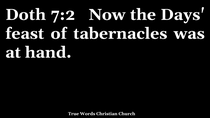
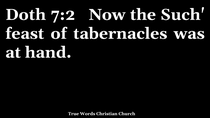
Days: Days -> Such (183, 15)
